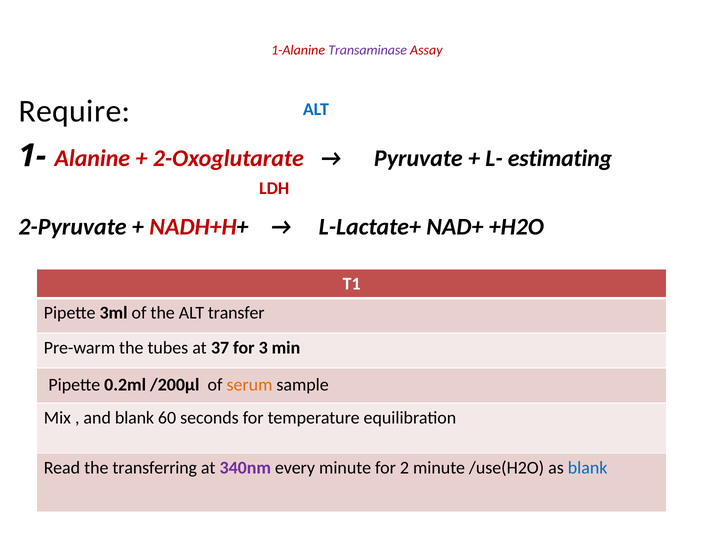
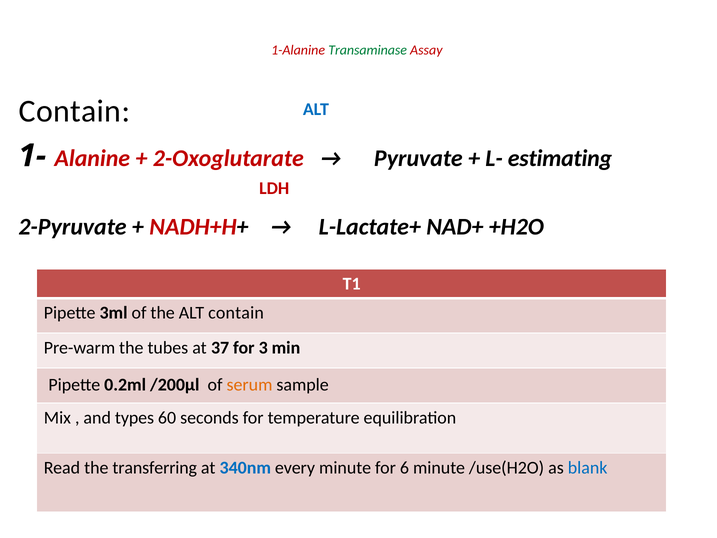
Transaminase colour: purple -> green (368, 50)
Require: Require -> Contain (74, 111)
ALT transfer: transfer -> contain (236, 313)
and blank: blank -> types (135, 418)
340nm colour: purple -> blue (245, 468)
2: 2 -> 6 (404, 468)
